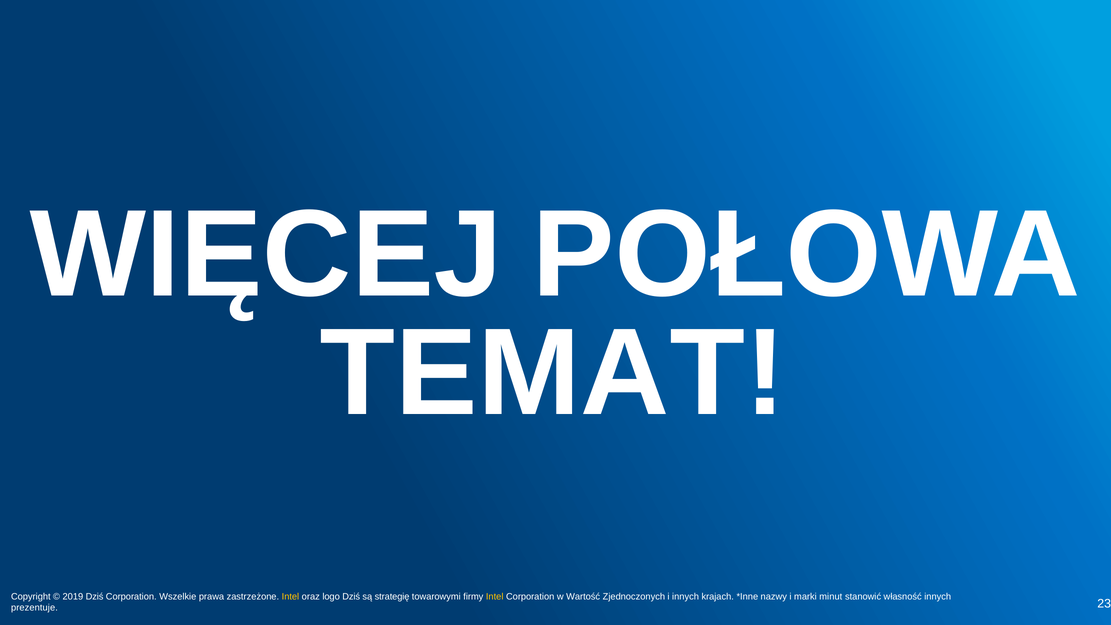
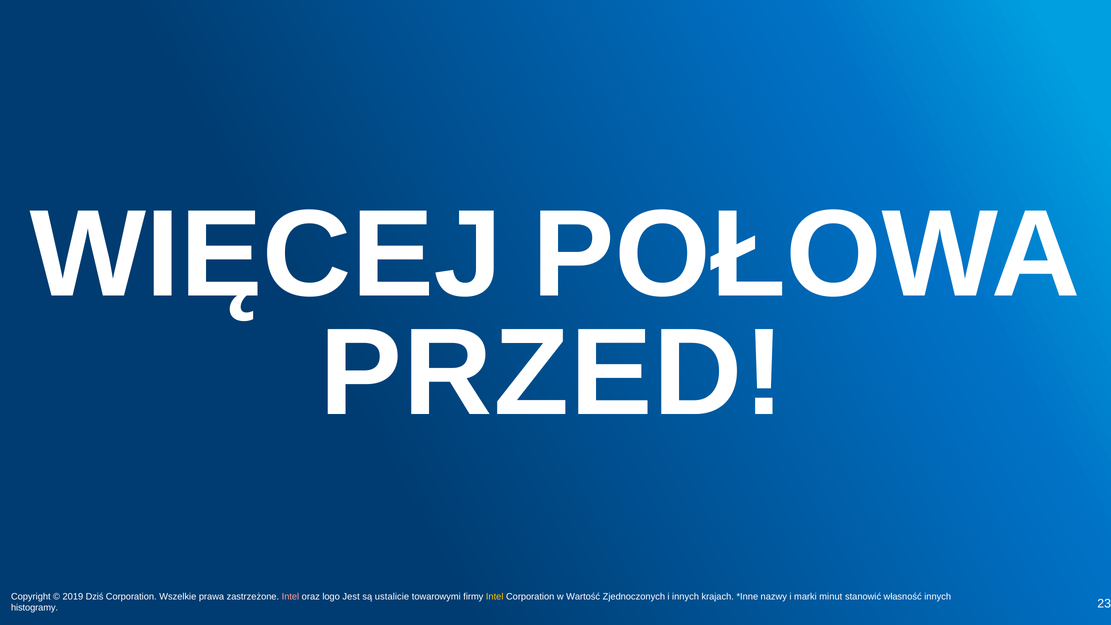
TEMAT: TEMAT -> PRZED (552, 373)
Intel colour: yellow -> pink (290, 597)
logo Dziś: Dziś -> Jest (351, 597)
strategię: strategię -> ustalicie (392, 597)
prezentuje: prezentuje -> histogramy (35, 608)
